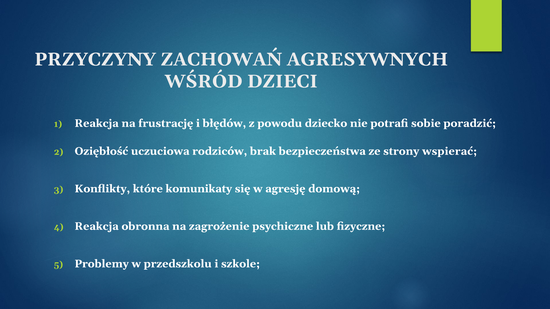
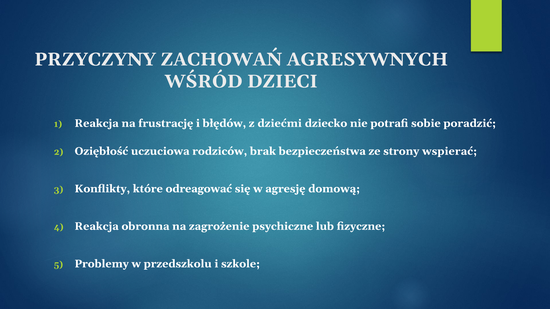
powodu: powodu -> dziećmi (280, 123)
komunikaty: komunikaty -> odreagować (199, 189)
